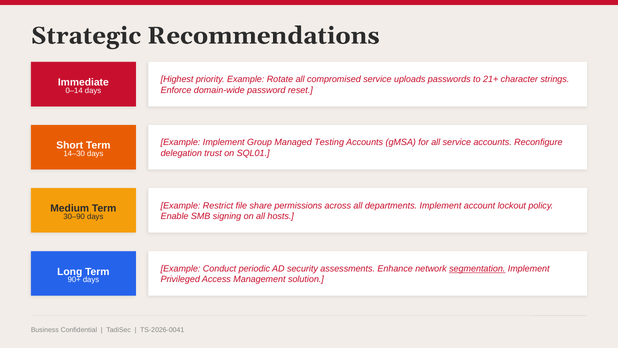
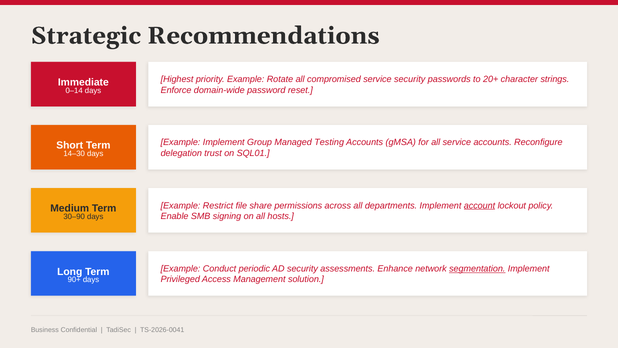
service uploads: uploads -> security (410, 79)
21+: 21+ -> 20+ (491, 79)
account underline: none -> present (479, 205)
